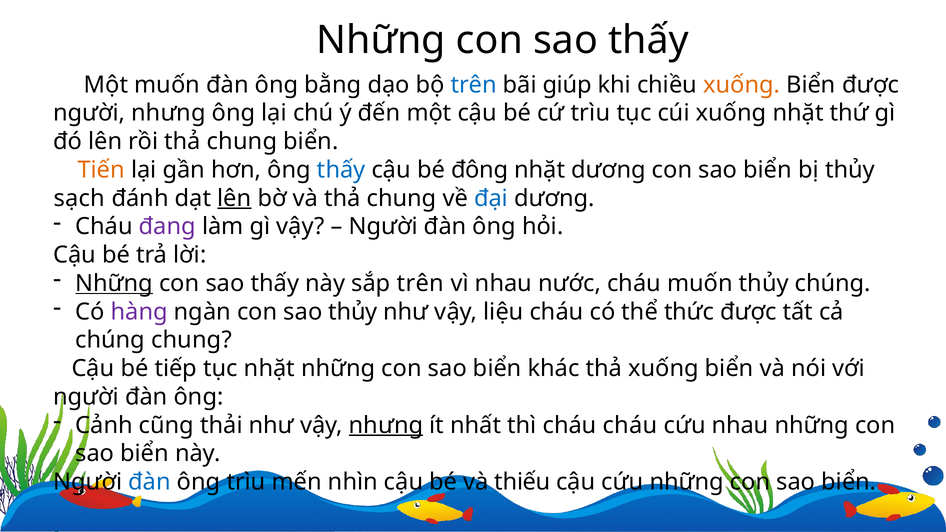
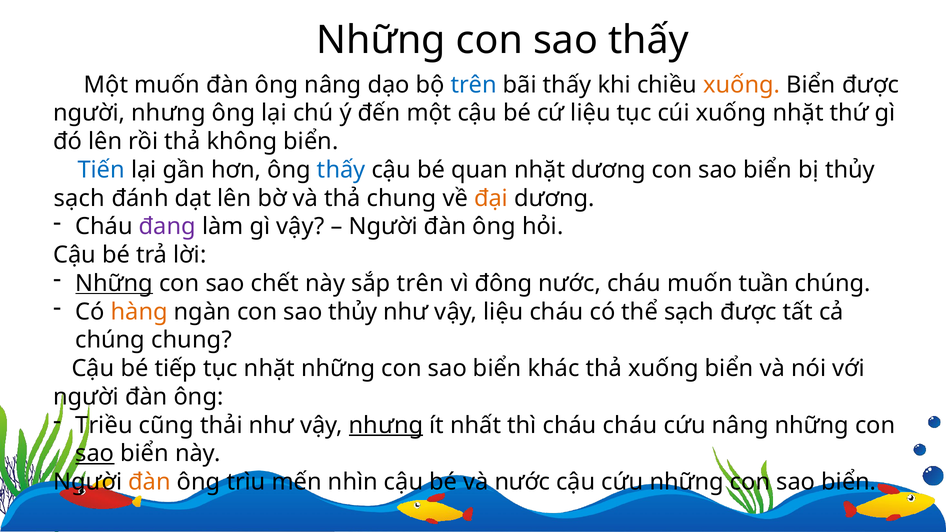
ông bằng: bằng -> nâng (333, 85)
bãi giúp: giúp -> thấy (567, 85)
cứ trìu: trìu -> liệu (591, 113)
rồi thả chung: chung -> không (242, 141)
Tiến colour: orange -> blue (101, 170)
đông: đông -> quan (480, 170)
lên underline: present -> none (234, 198)
đại colour: blue -> orange (491, 198)
thấy: thấy -> chết (275, 283)
vì nhau: nhau -> đông (504, 283)
muốn thủy: thủy -> tuần (764, 283)
hàng colour: purple -> orange (139, 312)
thể thức: thức -> sạch (689, 312)
Cảnh: Cảnh -> Triều (104, 425)
cứu nhau: nhau -> nâng (740, 425)
sao underline: none -> present (95, 454)
đàn colour: blue -> orange (150, 482)
và thiếu: thiếu -> nước (522, 482)
